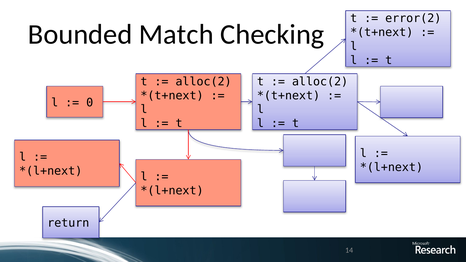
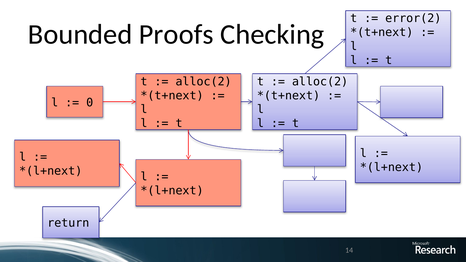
Match: Match -> Proofs (176, 34)
